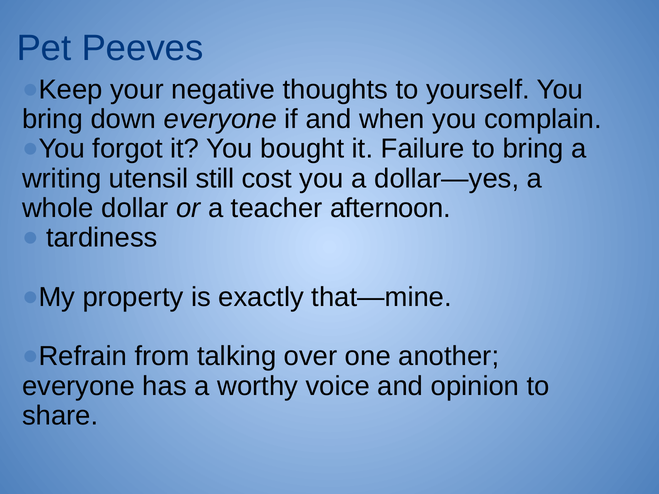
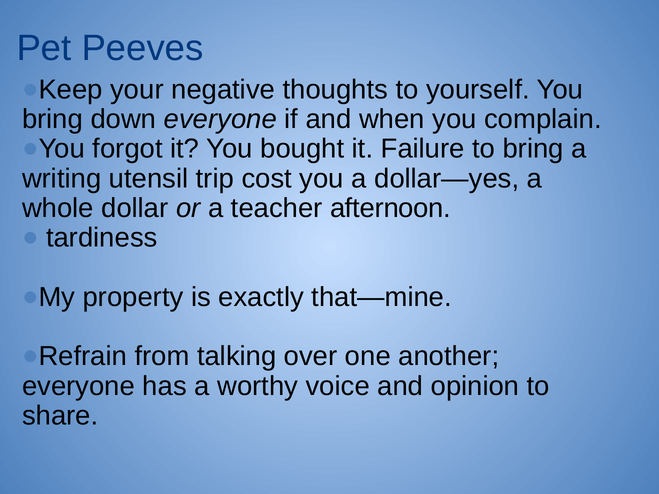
still: still -> trip (215, 179)
